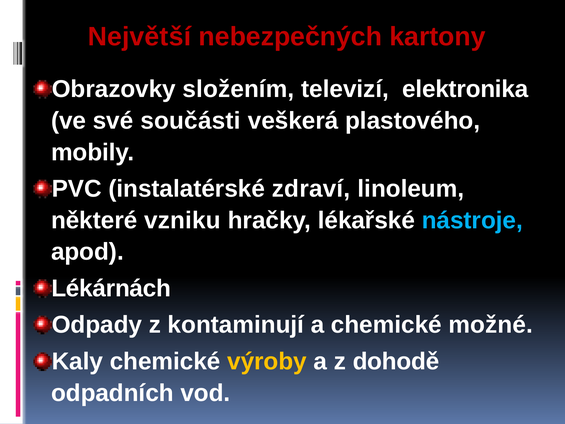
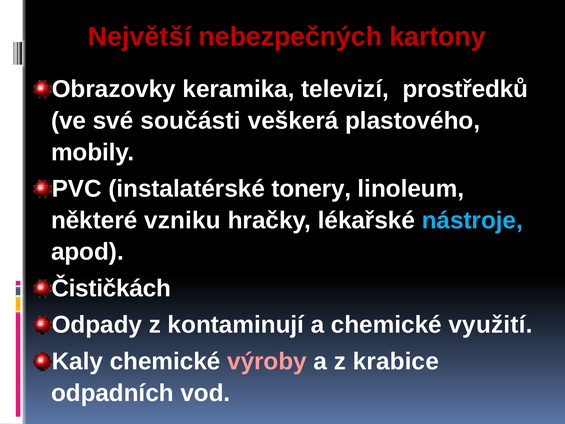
složením: složením -> keramika (239, 89)
elektronika: elektronika -> prostředků (465, 89)
zdraví: zdraví -> tonery (311, 189)
Lékárnách: Lékárnách -> Čističkách (111, 288)
možné: možné -> využití (491, 325)
výroby colour: yellow -> pink (267, 361)
dohodě: dohodě -> krabice (396, 361)
